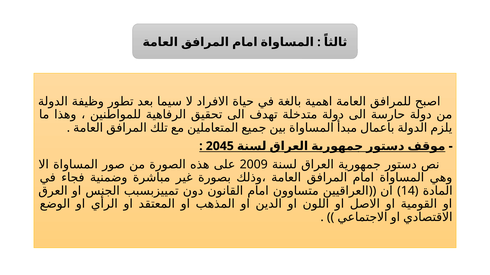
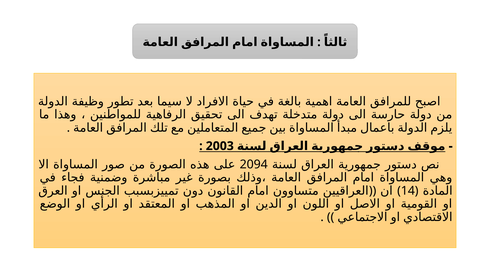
2045: 2045 -> 2003 (220, 146)
2009: 2009 -> 2094 (254, 165)
